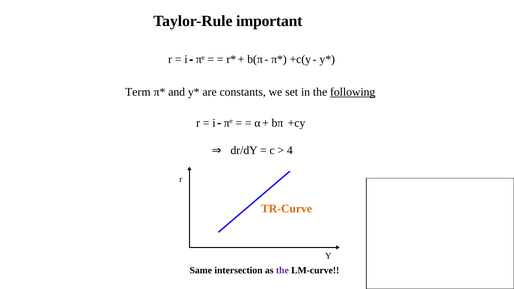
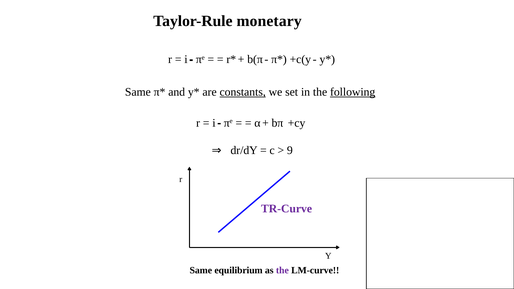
important: important -> monetary (269, 21)
Term: Term -> Same (138, 92)
constants underline: none -> present (243, 92)
4: 4 -> 9 (290, 150)
TR-Curve colour: orange -> purple (287, 209)
intersection: intersection -> equilibrium (239, 270)
